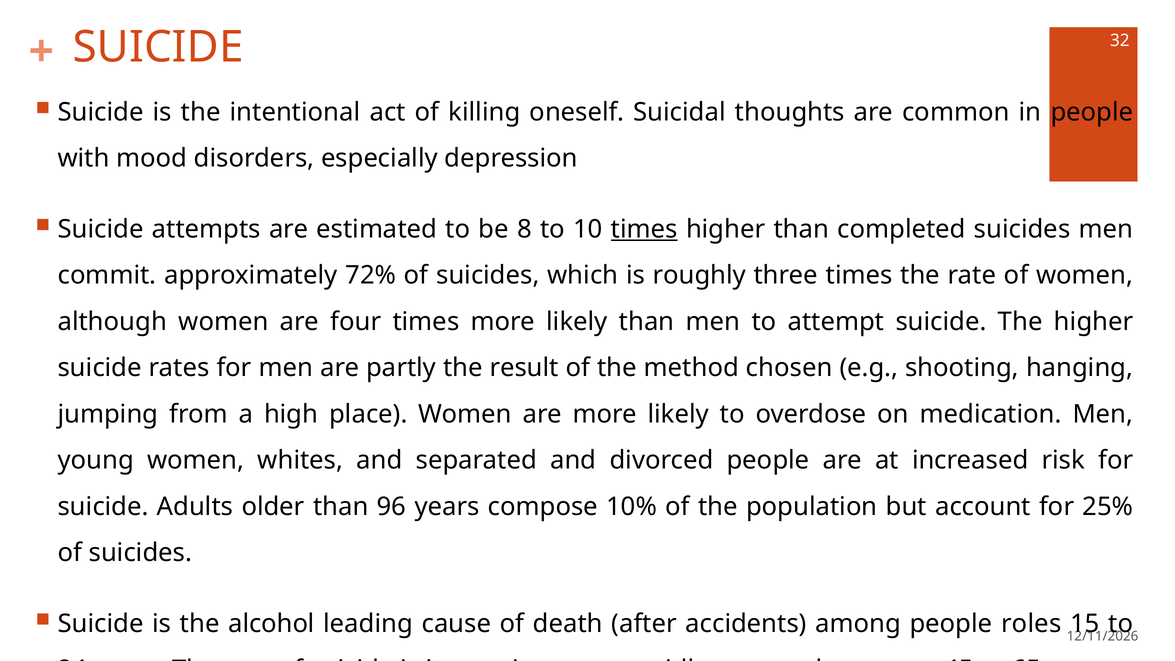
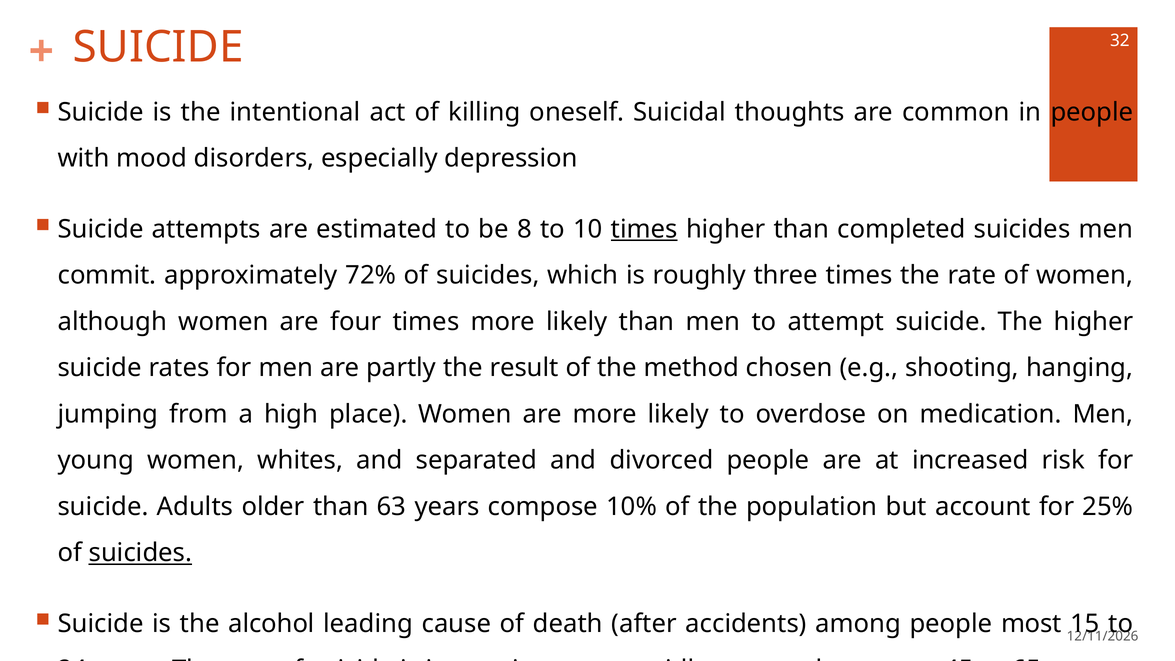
96: 96 -> 63 (392, 507)
suicides underline: none -> present (140, 553)
people roles: roles -> most (1031, 624)
